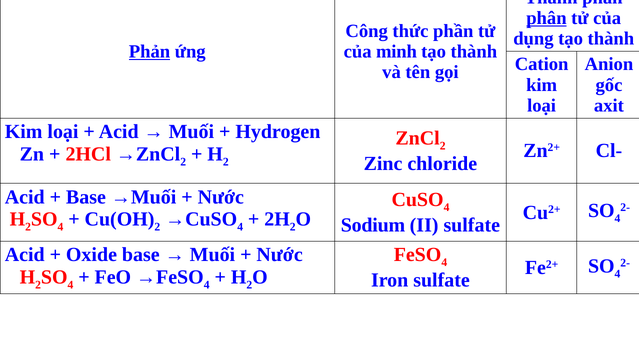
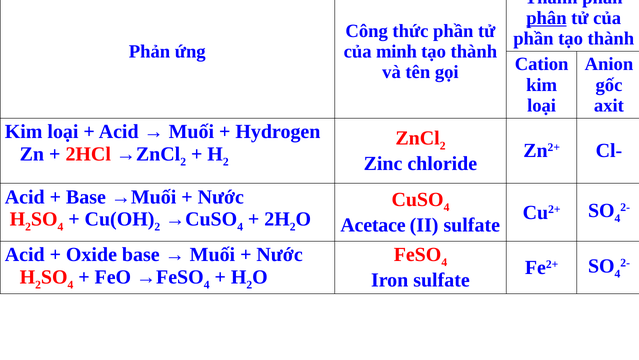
dụng: dụng -> phần (533, 39)
Phản underline: present -> none (150, 51)
Sodium: Sodium -> Acetace (373, 225)
